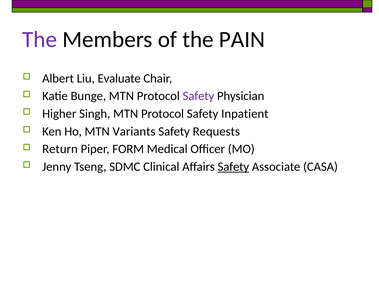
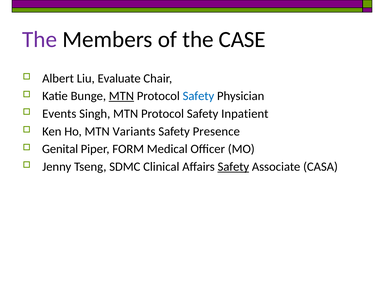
PAIN: PAIN -> CASE (242, 40)
MTN underline: none -> present (121, 96)
Safety colour: purple -> blue (198, 96)
Higher: Higher -> Events (59, 114)
Requests: Requests -> Presence (216, 132)
Return: Return -> Genital (60, 149)
